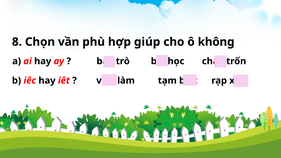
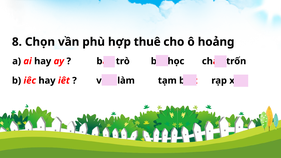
giúp: giúp -> thuê (147, 42)
không: không -> hoảng (216, 42)
